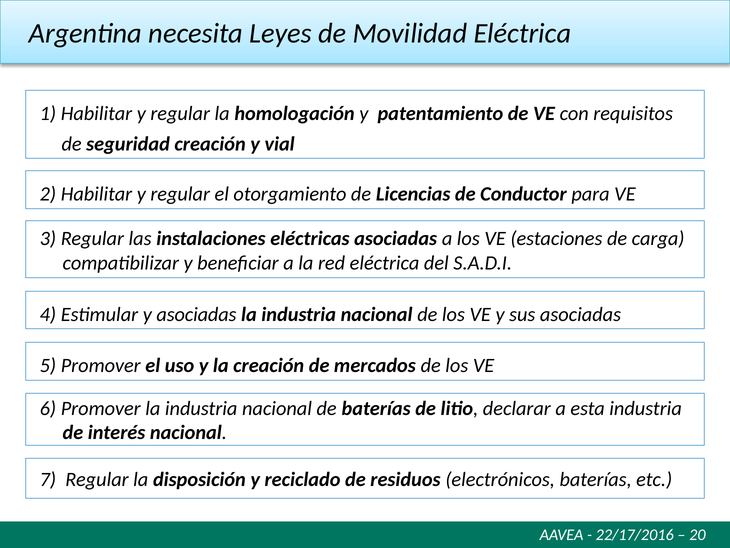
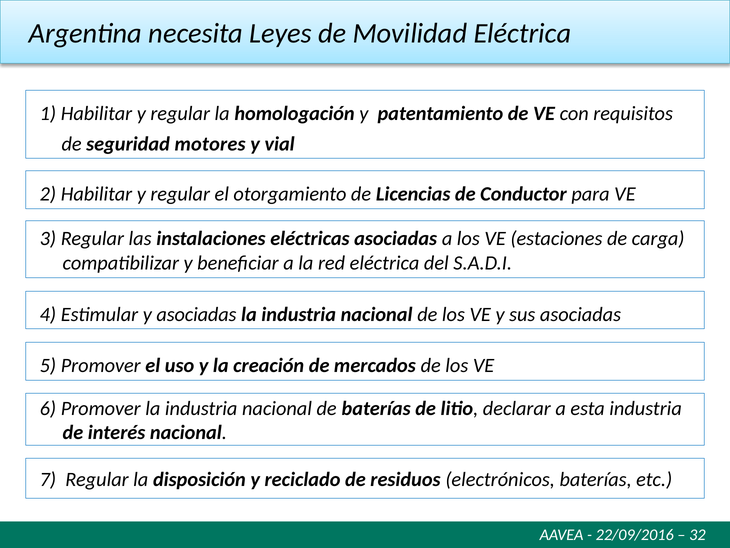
seguridad creación: creación -> motores (210, 144)
22/17/2016: 22/17/2016 -> 22/09/2016 (635, 534)
20: 20 -> 32 (697, 534)
